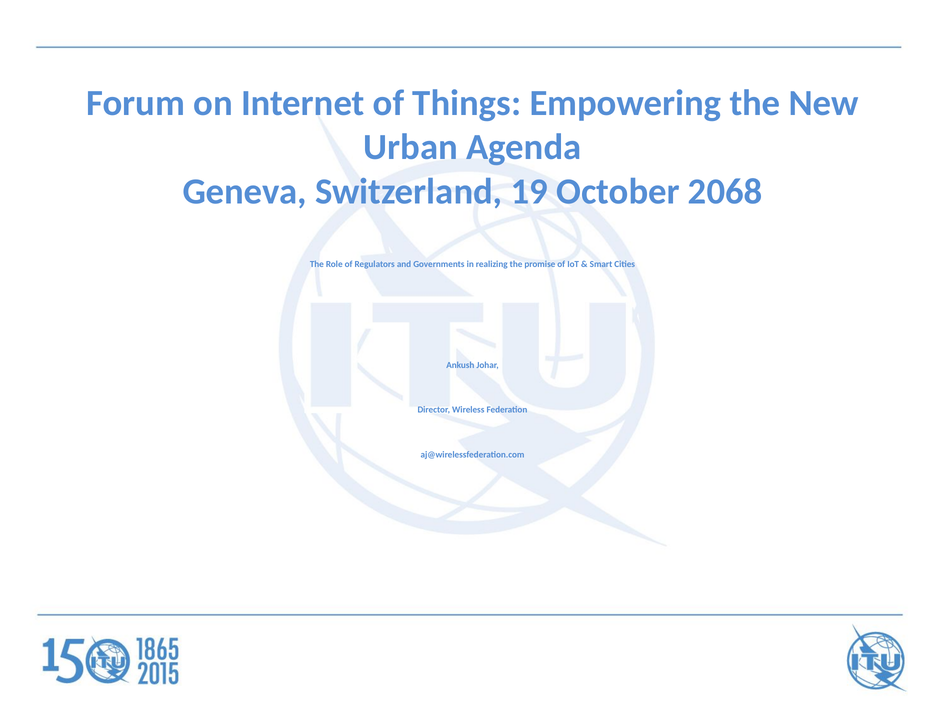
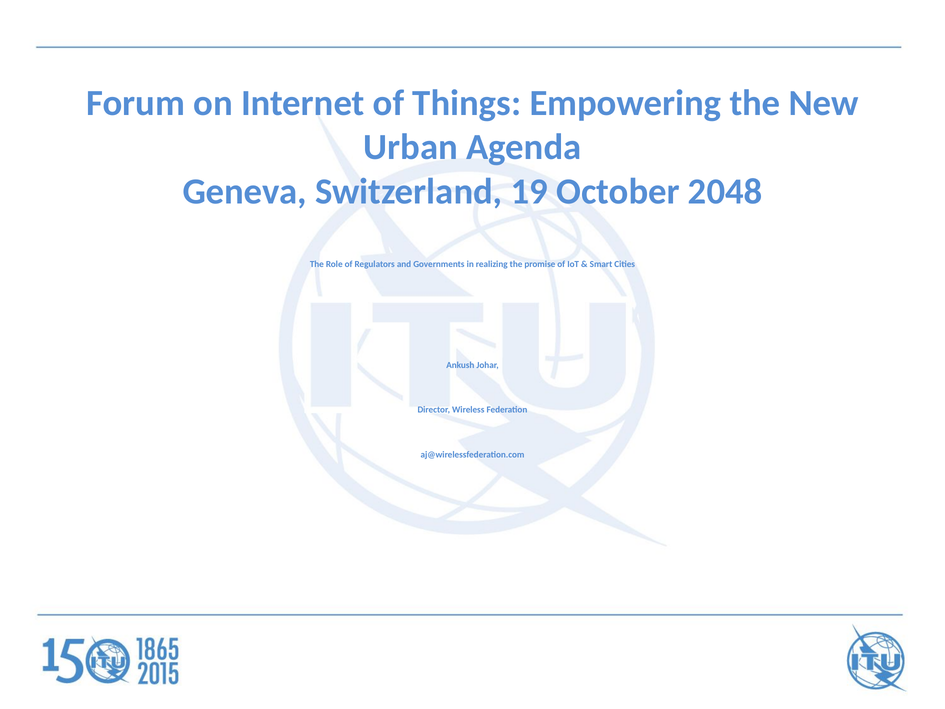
2068: 2068 -> 2048 (725, 191)
